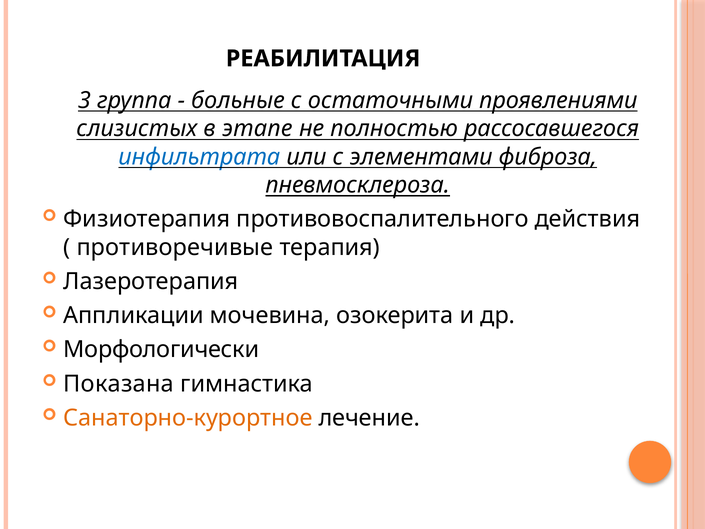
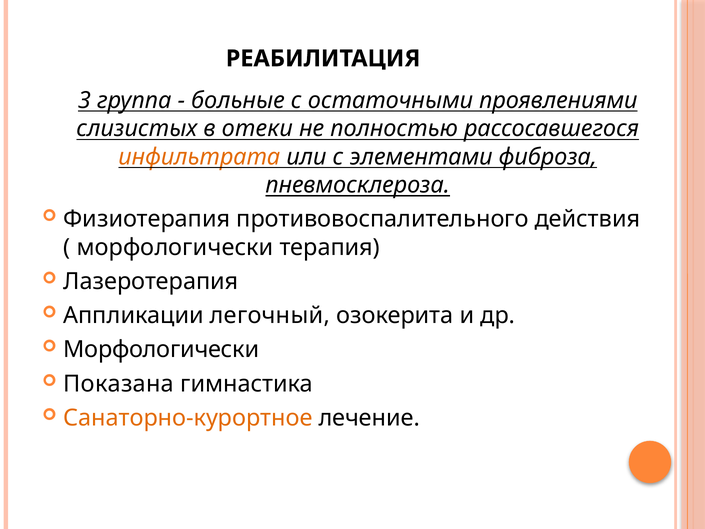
этапе: этапе -> отеки (257, 129)
инфильтрата colour: blue -> orange (199, 157)
противоречивые: противоречивые -> морфологически (175, 247)
мочевина: мочевина -> легочный (270, 315)
